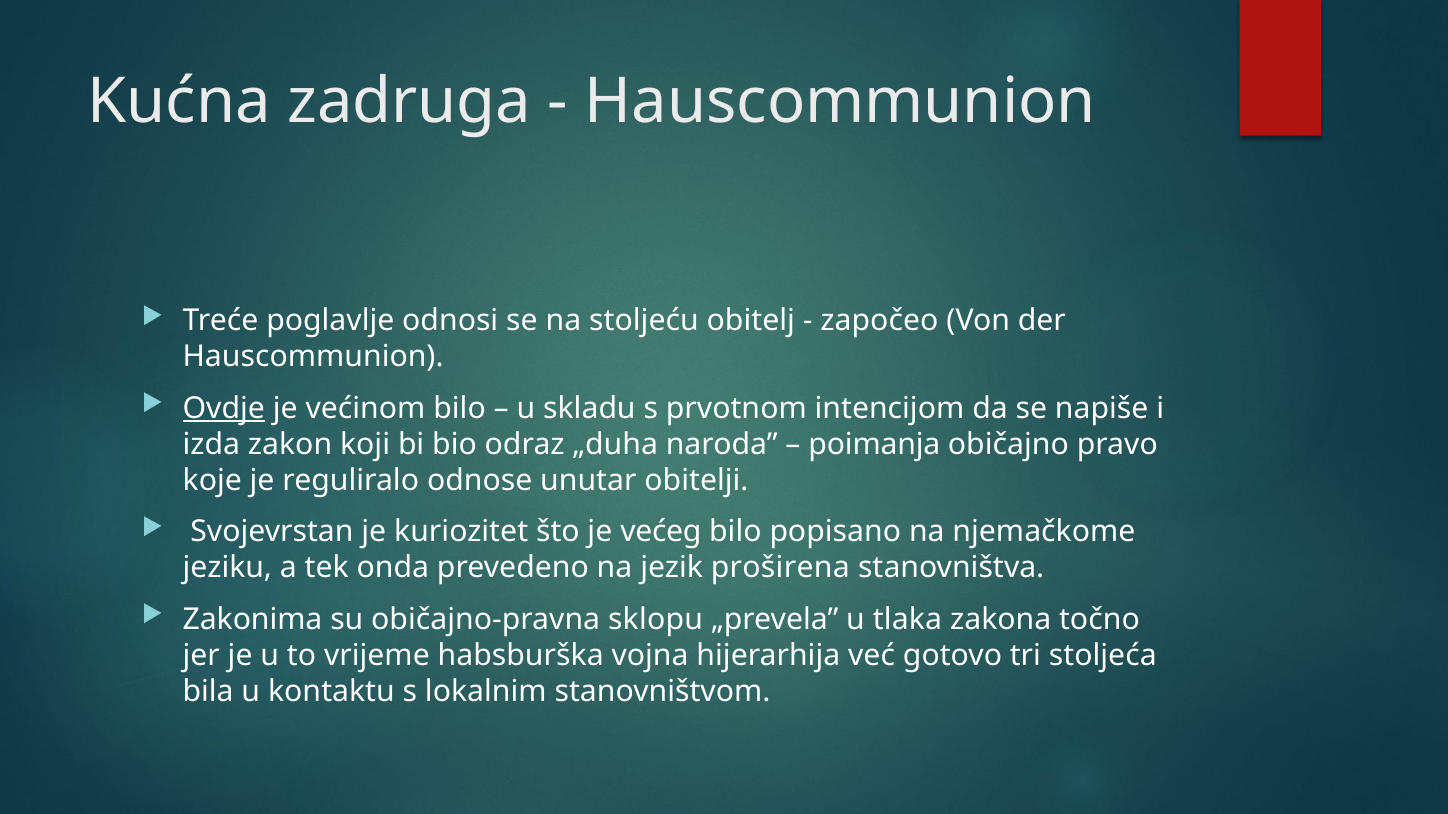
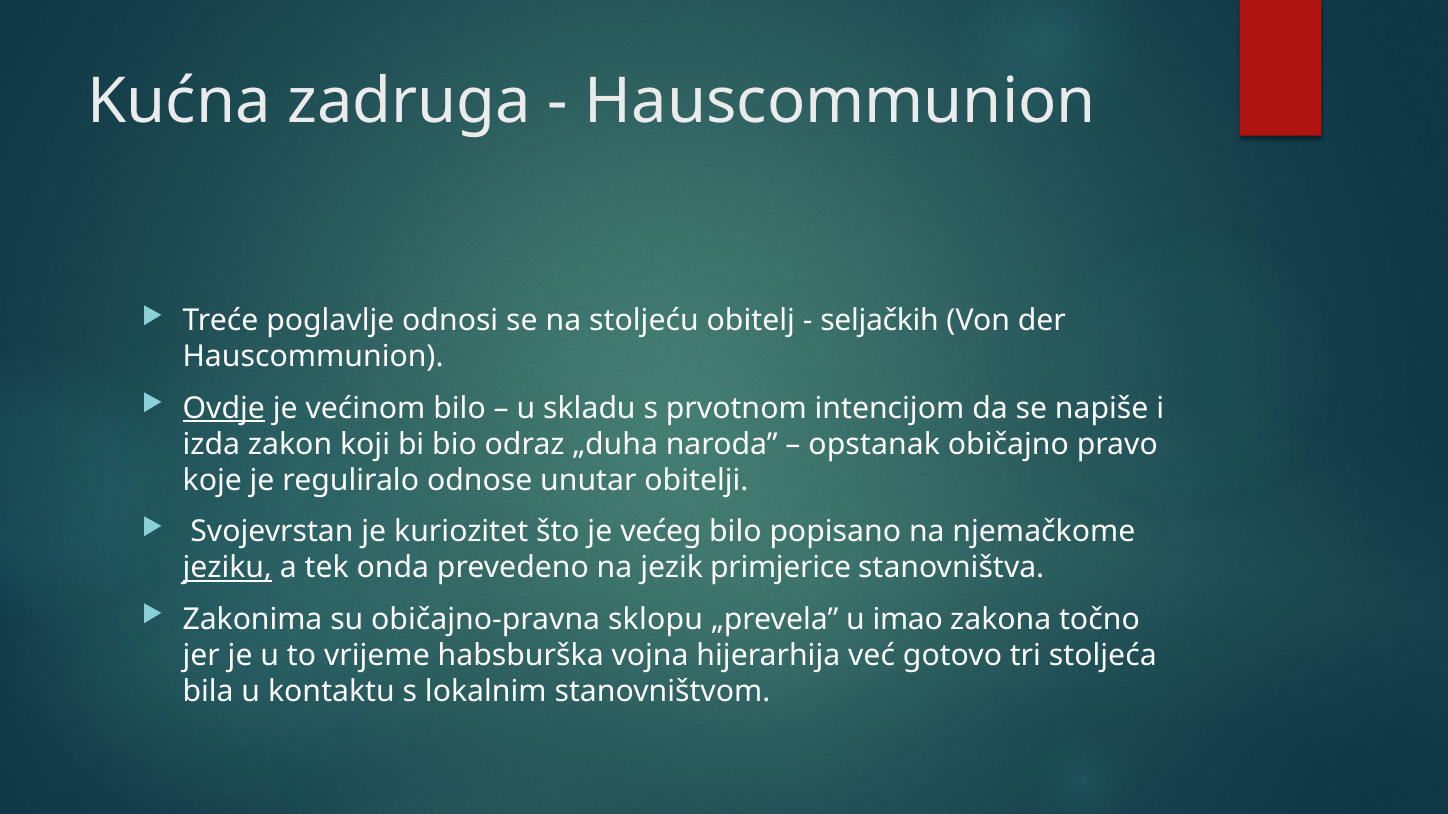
započeo: započeo -> seljačkih (880, 321)
poimanja: poimanja -> opstanak (874, 445)
jeziku underline: none -> present (227, 568)
proširena: proširena -> primjerice (781, 568)
tlaka: tlaka -> imao (908, 620)
